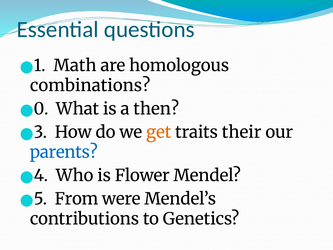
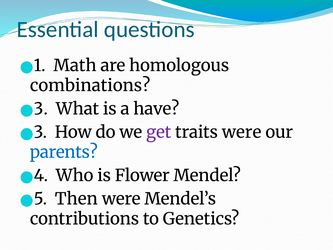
0: 0 -> 3 (41, 109)
then: then -> have (156, 109)
get colour: orange -> purple (159, 132)
traits their: their -> were (242, 132)
From: From -> Then (76, 199)
